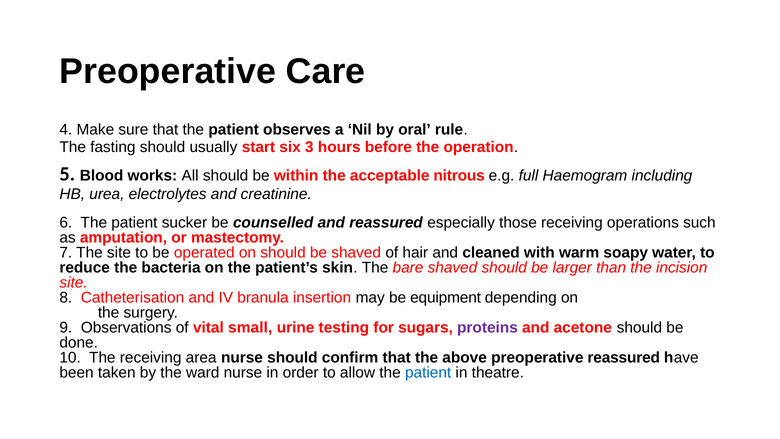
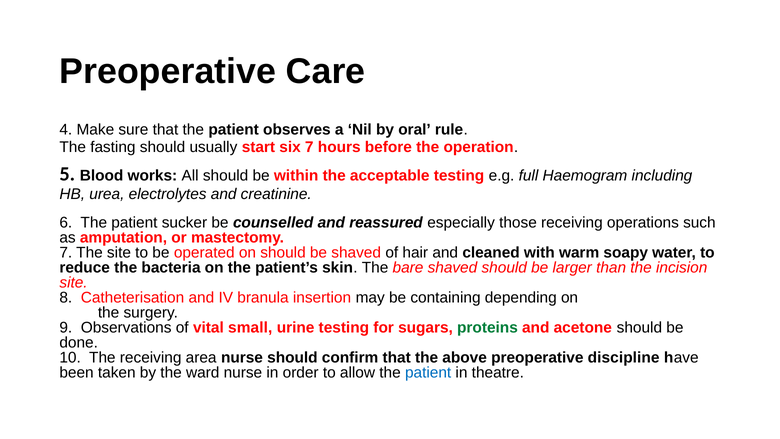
six 3: 3 -> 7 (309, 147)
acceptable nitrous: nitrous -> testing (459, 175)
equipment: equipment -> containing (446, 297)
proteins colour: purple -> green (487, 327)
preoperative reassured: reassured -> discipline (624, 357)
